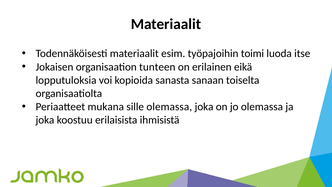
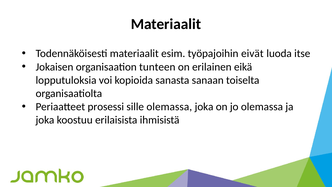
toimi: toimi -> eivät (252, 53)
mukana: mukana -> prosessi (106, 107)
